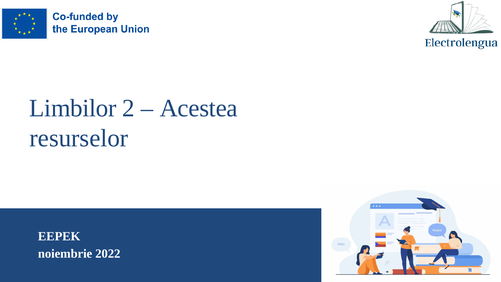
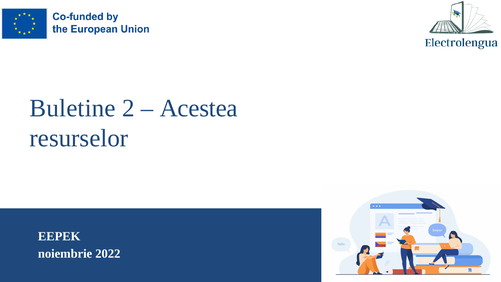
Limbilor: Limbilor -> Buletine (73, 108)
